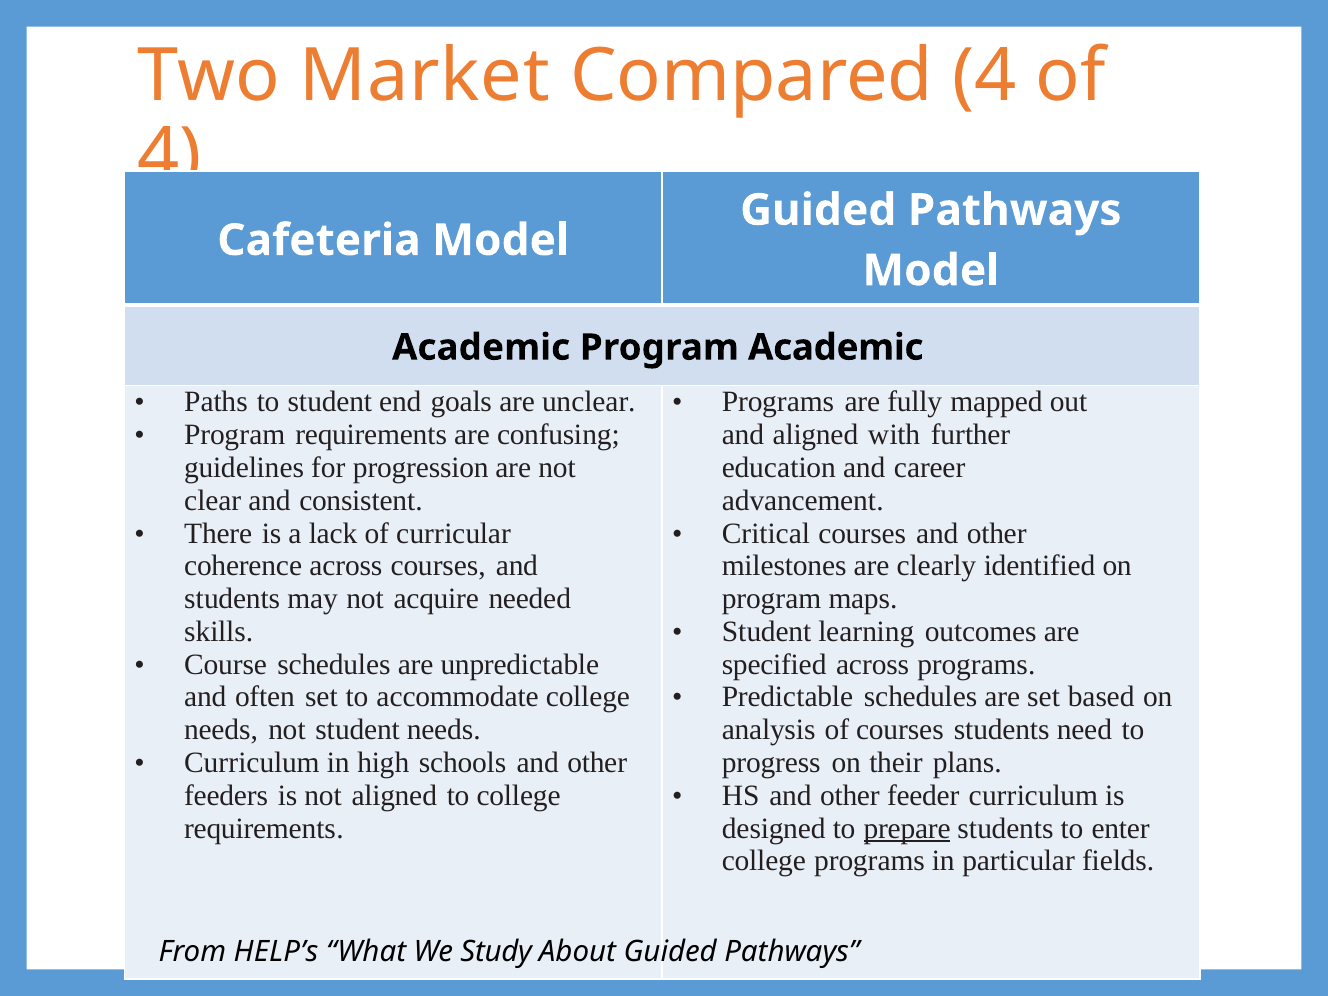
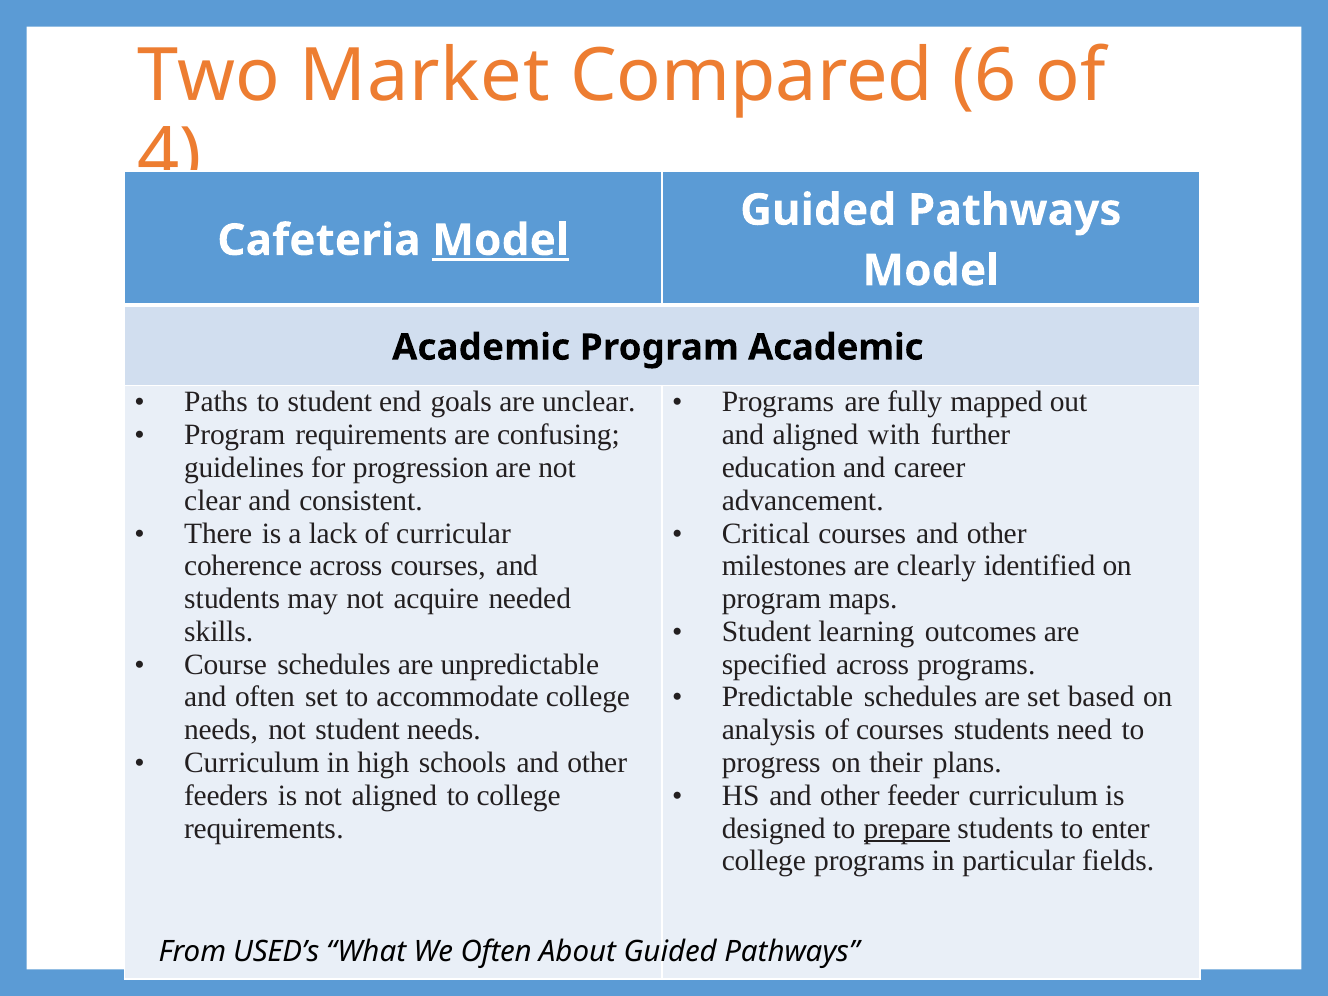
Compared 4: 4 -> 6 (984, 76)
Model underline: none -> present (501, 240)
HELP’s: HELP’s -> USED’s (276, 952)
We Study: Study -> Often (496, 952)
